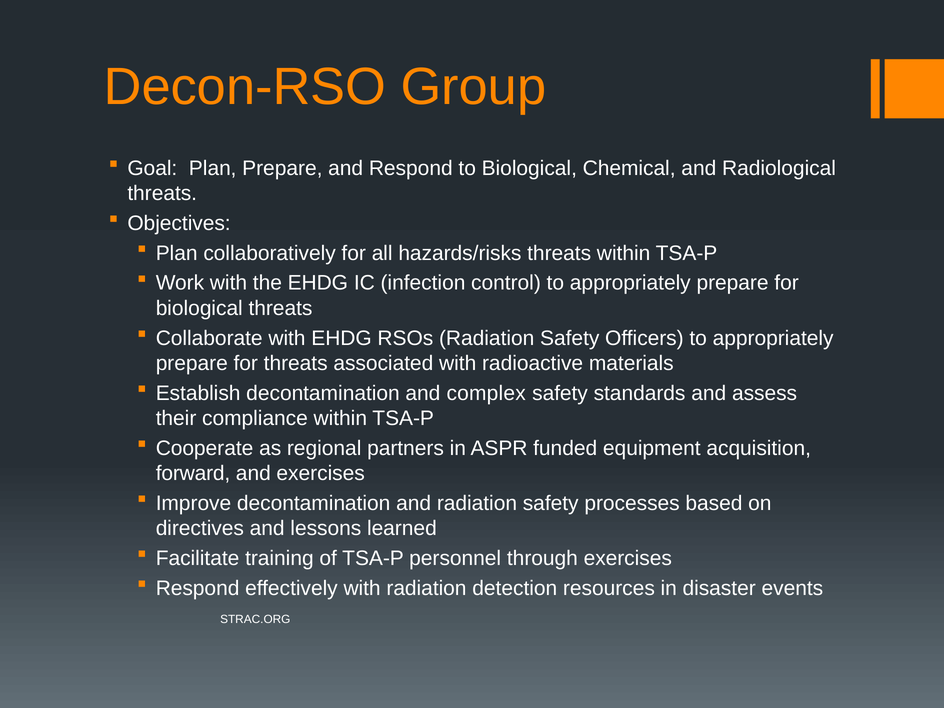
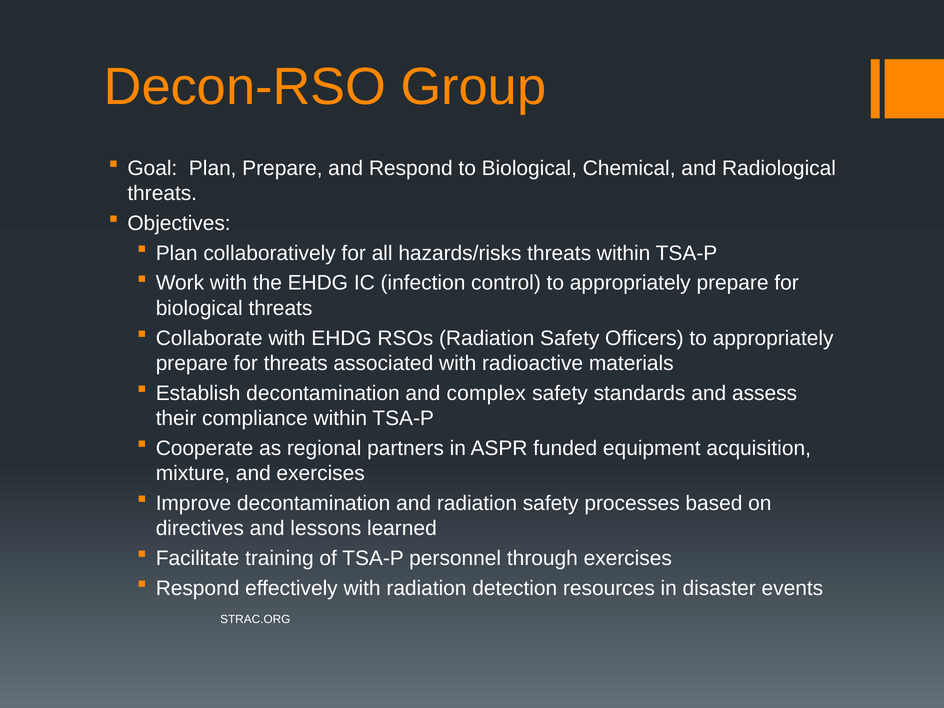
forward: forward -> mixture (193, 473)
